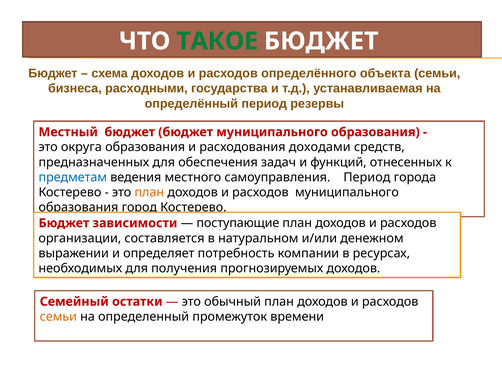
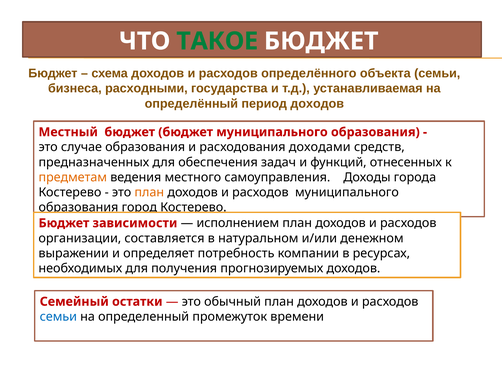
период резервы: резервы -> доходов (317, 103)
округа: округа -> случае (81, 147)
предметам colour: blue -> orange (73, 177)
самоуправления Период: Период -> Доходы (367, 177)
поступающие: поступающие -> исполнением (238, 223)
семьи colour: orange -> blue (58, 316)
